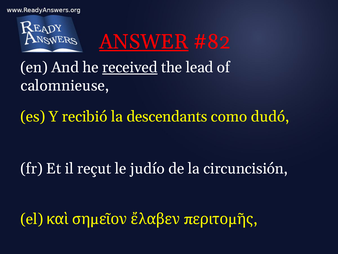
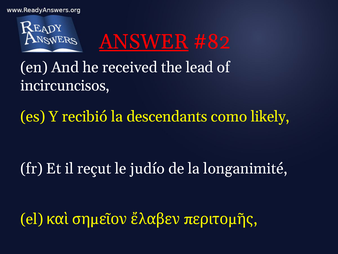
received underline: present -> none (130, 67)
calomnieuse: calomnieuse -> incircuncisos (65, 85)
dudó: dudó -> likely (270, 116)
circuncisión: circuncisión -> longanimité (246, 168)
